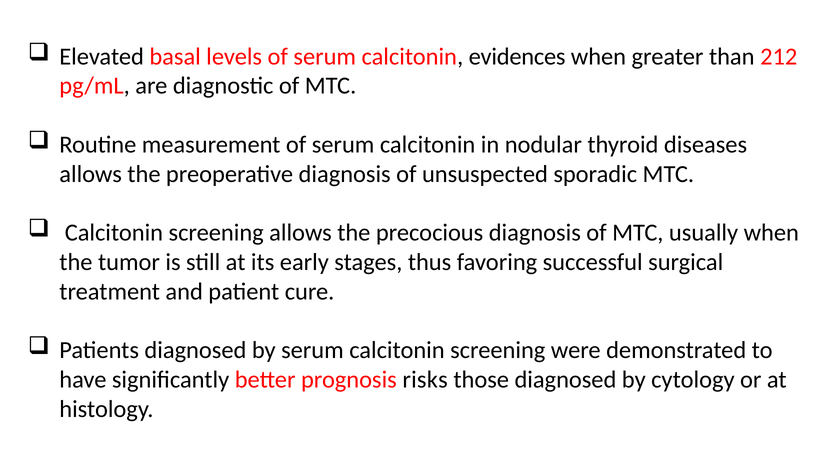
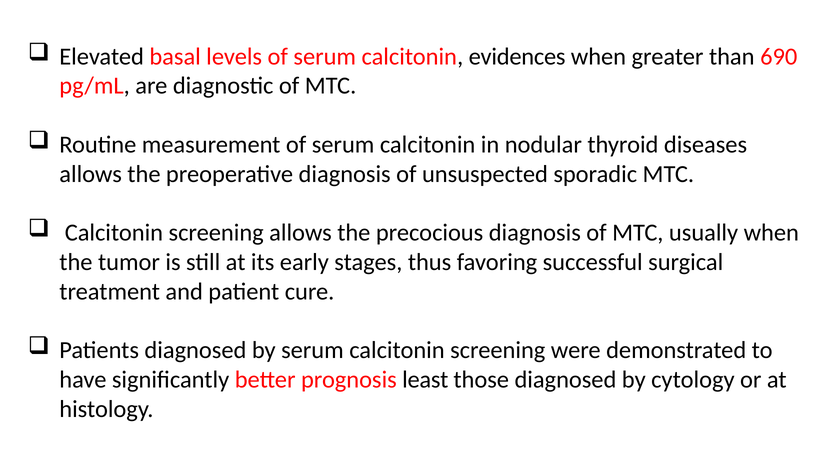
212: 212 -> 690 (779, 56)
risks: risks -> least (425, 380)
